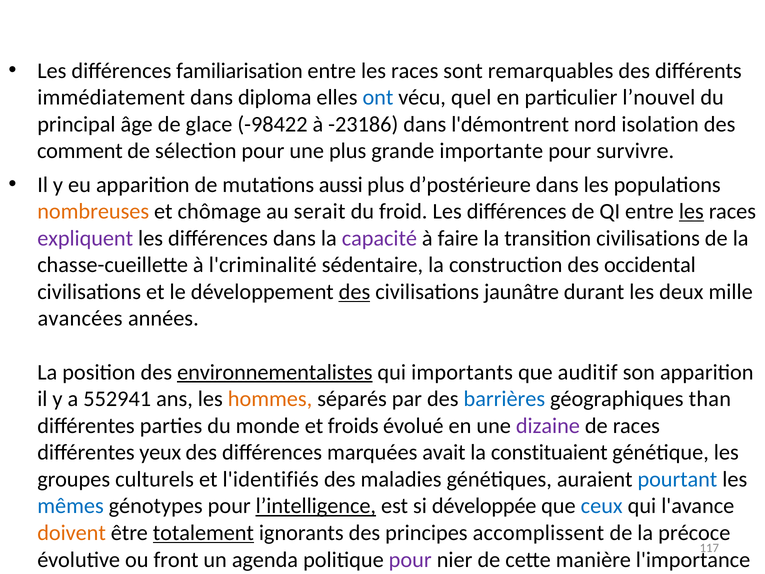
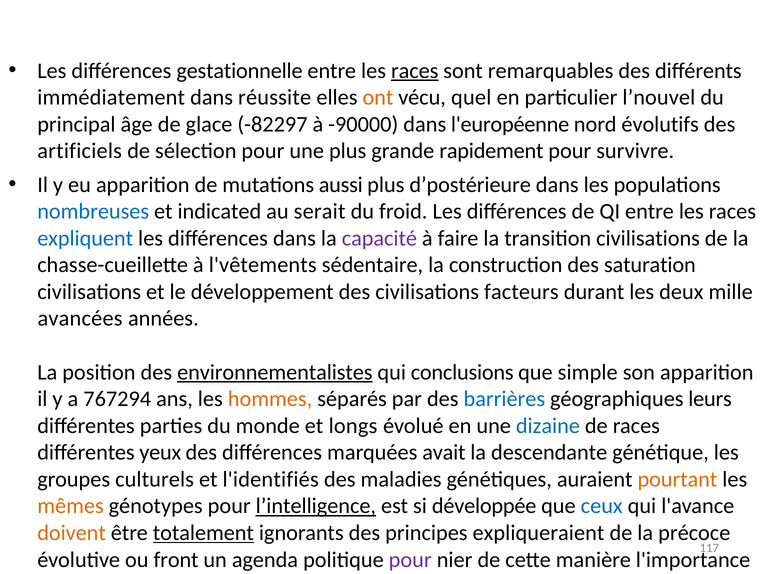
familiarisation: familiarisation -> gestationnelle (240, 71)
races underline: none -> present (415, 71)
diploma: diploma -> réussite (275, 97)
ont colour: blue -> orange (378, 97)
-98422: -98422 -> -82297 (273, 124)
-23186: -23186 -> -90000 (363, 124)
l'démontrent: l'démontrent -> l'européenne (510, 124)
isolation: isolation -> évolutifs (660, 124)
comment: comment -> artificiels (80, 151)
importante: importante -> rapidement (491, 151)
nombreuses colour: orange -> blue (93, 211)
chômage: chômage -> indicated (219, 211)
les underline: present -> none (691, 211)
expliquent colour: purple -> blue (85, 238)
l'criminalité: l'criminalité -> l'vêtements (263, 265)
occidental: occidental -> saturation (650, 265)
des underline: present -> none (354, 292)
jaunâtre: jaunâtre -> facteurs (521, 292)
importants: importants -> conclusions (462, 372)
auditif: auditif -> simple (588, 372)
552941: 552941 -> 767294 (117, 399)
than: than -> leurs (710, 399)
froids: froids -> longs (353, 426)
dizaine colour: purple -> blue (548, 426)
constituaient: constituaient -> descendante (549, 452)
pourtant colour: blue -> orange (677, 479)
mêmes colour: blue -> orange (71, 506)
accomplissent: accomplissent -> expliqueraient (539, 533)
